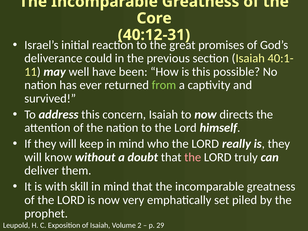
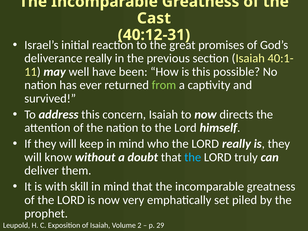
Core: Core -> Cast (154, 18)
deliverance could: could -> really (99, 58)
the colour: pink -> light blue (193, 157)
